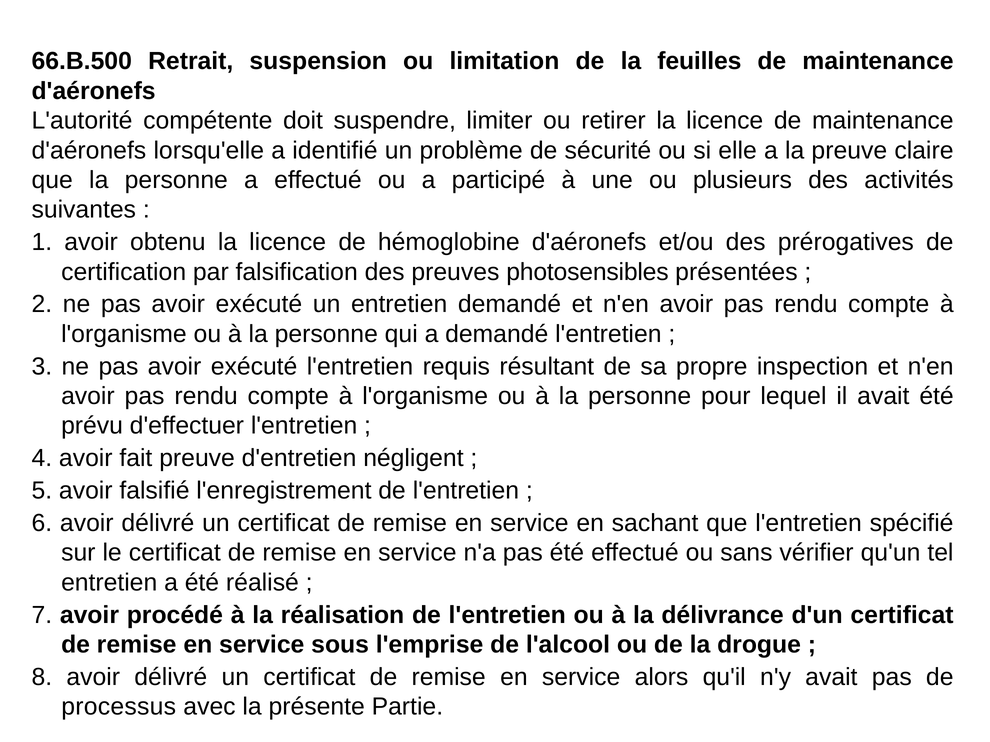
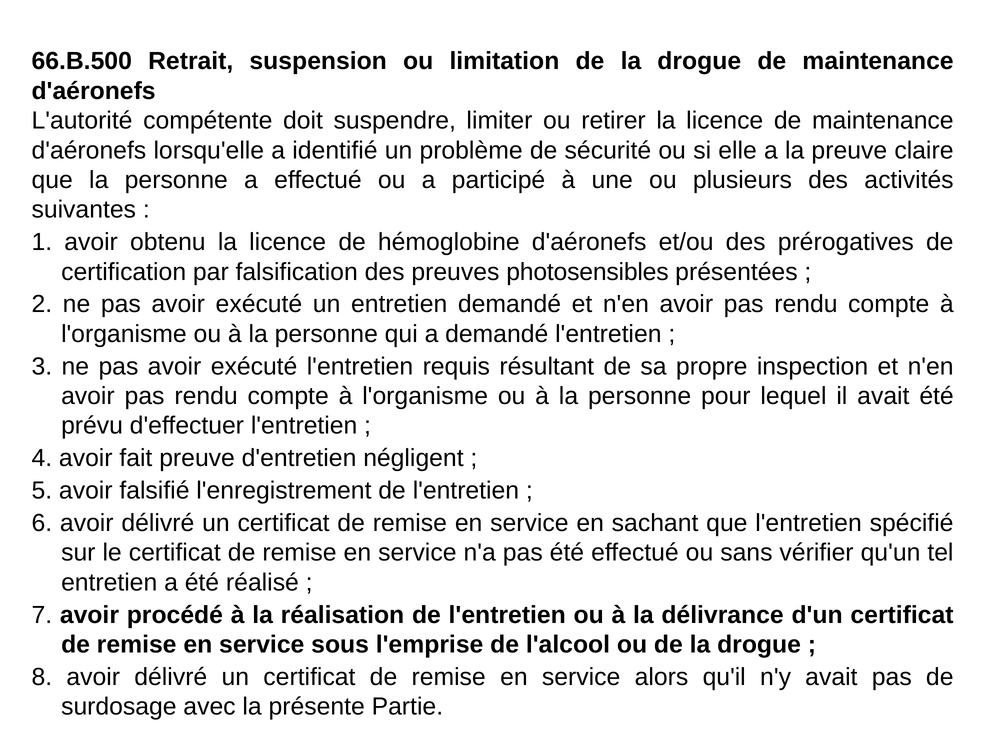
limitation de la feuilles: feuilles -> drogue (699, 61)
processus: processus -> surdosage (119, 707)
